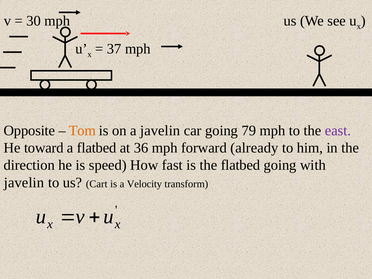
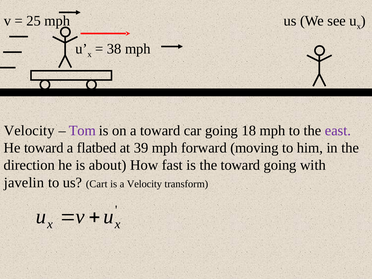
30: 30 -> 25 (34, 21)
37: 37 -> 38 (114, 49)
Opposite: Opposite -> Velocity (29, 130)
Tom colour: orange -> purple (82, 130)
a javelin: javelin -> toward (160, 130)
79: 79 -> 18 (249, 130)
36: 36 -> 39 (141, 148)
already: already -> moving (254, 148)
speed: speed -> about (108, 165)
the flatbed: flatbed -> toward (240, 165)
